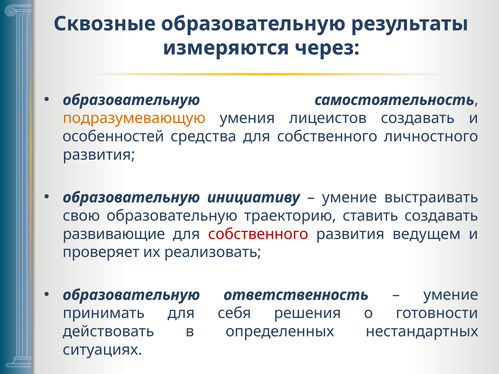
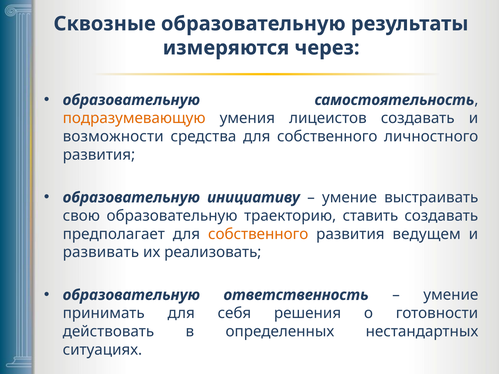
особенностей: особенностей -> возможности (113, 137)
развивающие: развивающие -> предполагает (114, 234)
собственного colour: red -> orange (258, 234)
проверяет: проверяет -> развивать (101, 252)
